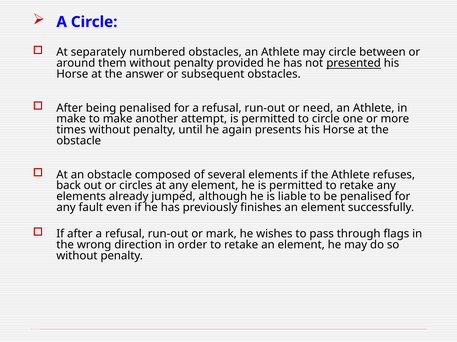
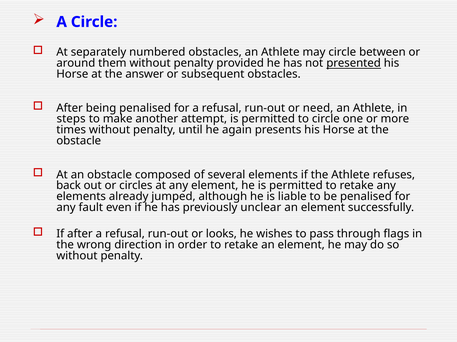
make: make -> steps (71, 119)
finishes: finishes -> unclear (261, 208)
mark: mark -> looks (221, 234)
